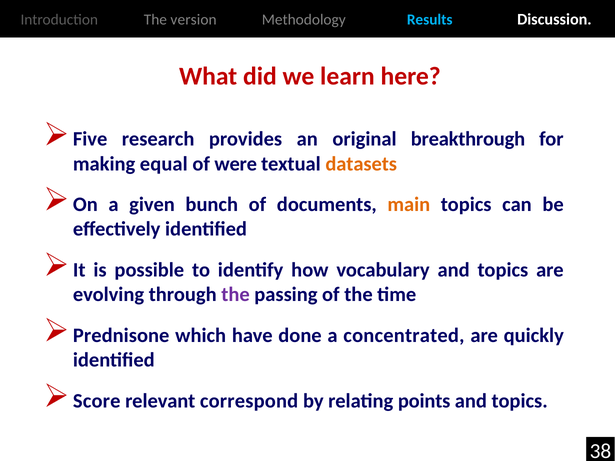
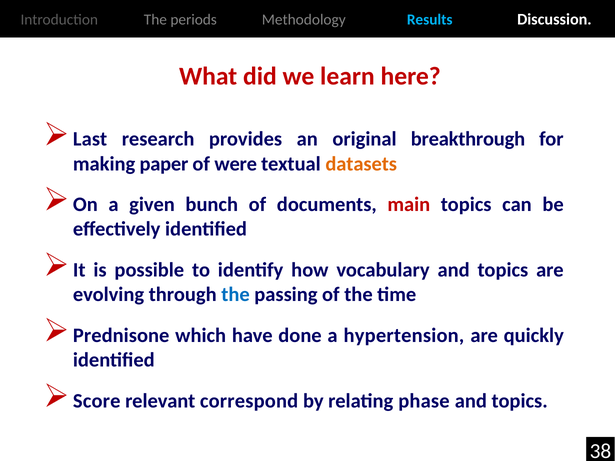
version: version -> periods (194, 20)
Five: Five -> Last (90, 139)
equal: equal -> paper (164, 164)
main colour: orange -> red (409, 205)
the colour: purple -> blue (235, 295)
concentrated: concentrated -> hypertension (404, 336)
points: points -> phase (424, 401)
